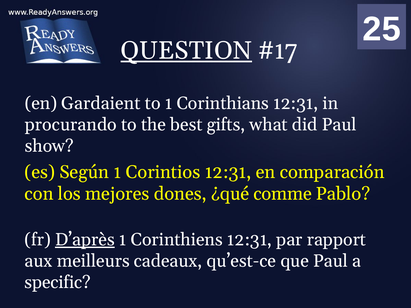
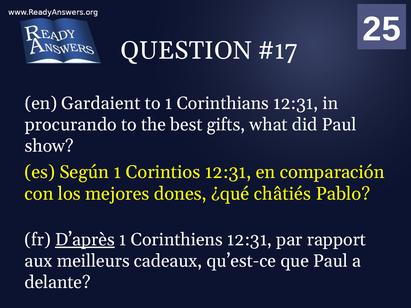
QUESTION underline: present -> none (186, 51)
comme: comme -> châtiés (282, 194)
specific: specific -> delante (58, 282)
